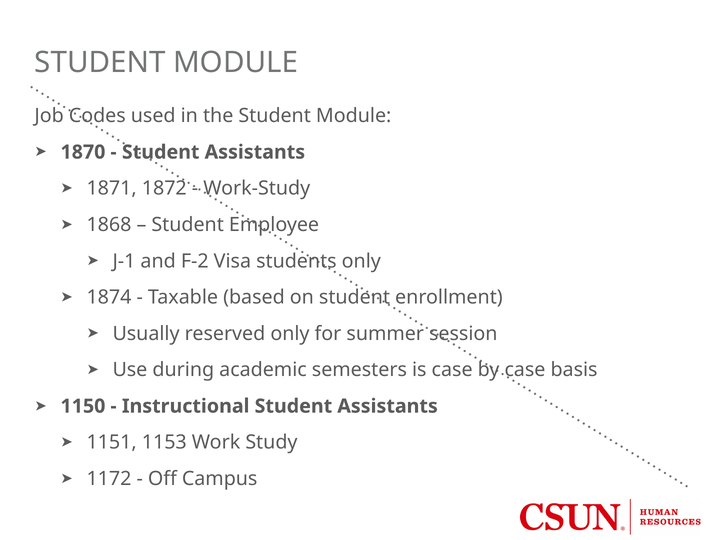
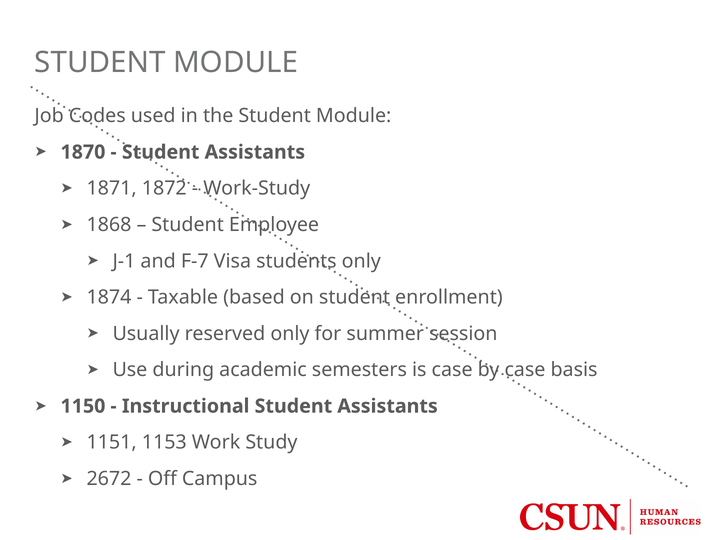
F-2: F-2 -> F-7 (195, 261)
1172: 1172 -> 2672 (109, 479)
